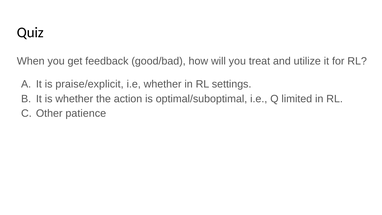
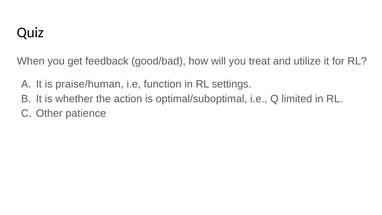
praise/explicit: praise/explicit -> praise/human (89, 84)
i.e whether: whether -> function (163, 84)
